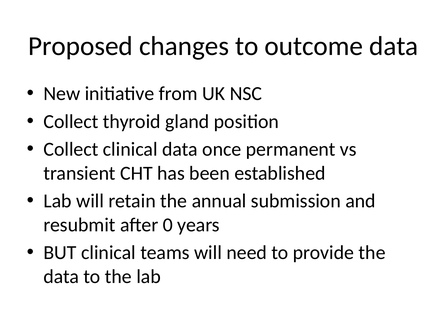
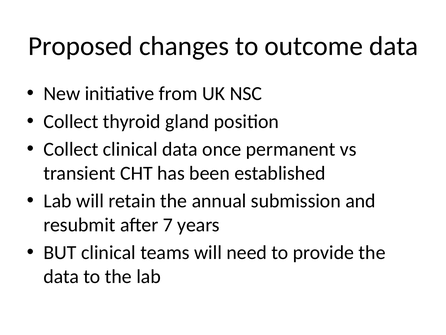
0: 0 -> 7 (168, 225)
